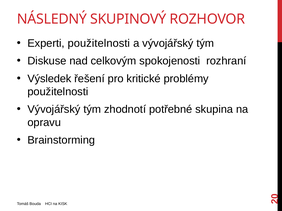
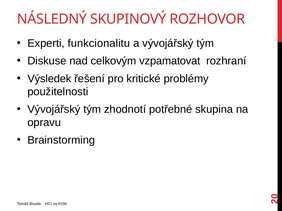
Experti použitelnosti: použitelnosti -> funkcionalitu (99, 43)
spokojenosti: spokojenosti -> vzpamatovat (170, 61)
